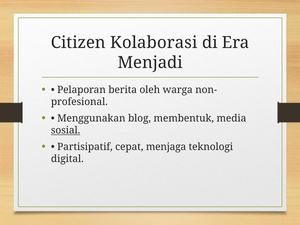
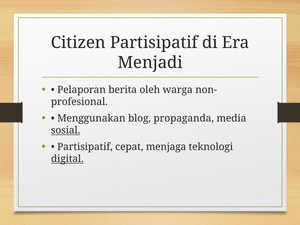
Citizen Kolaborasi: Kolaborasi -> Partisipatif (154, 43)
membentuk: membentuk -> propaganda (184, 118)
digital underline: none -> present (67, 159)
